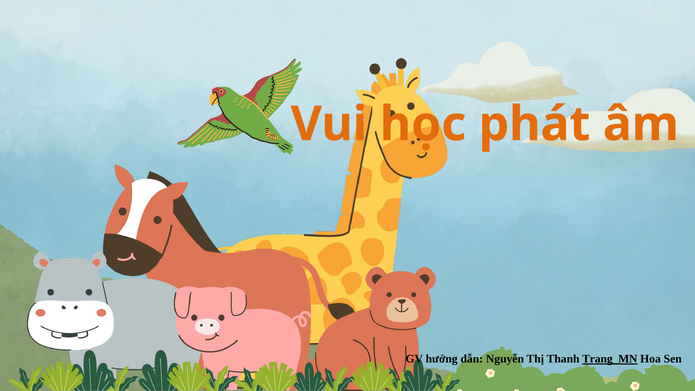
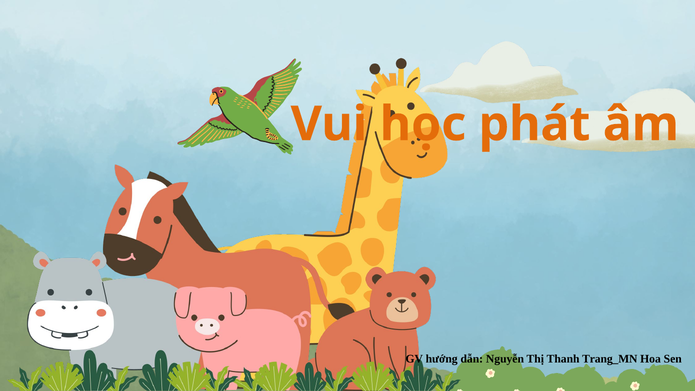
Trang_MN underline: present -> none (610, 359)
